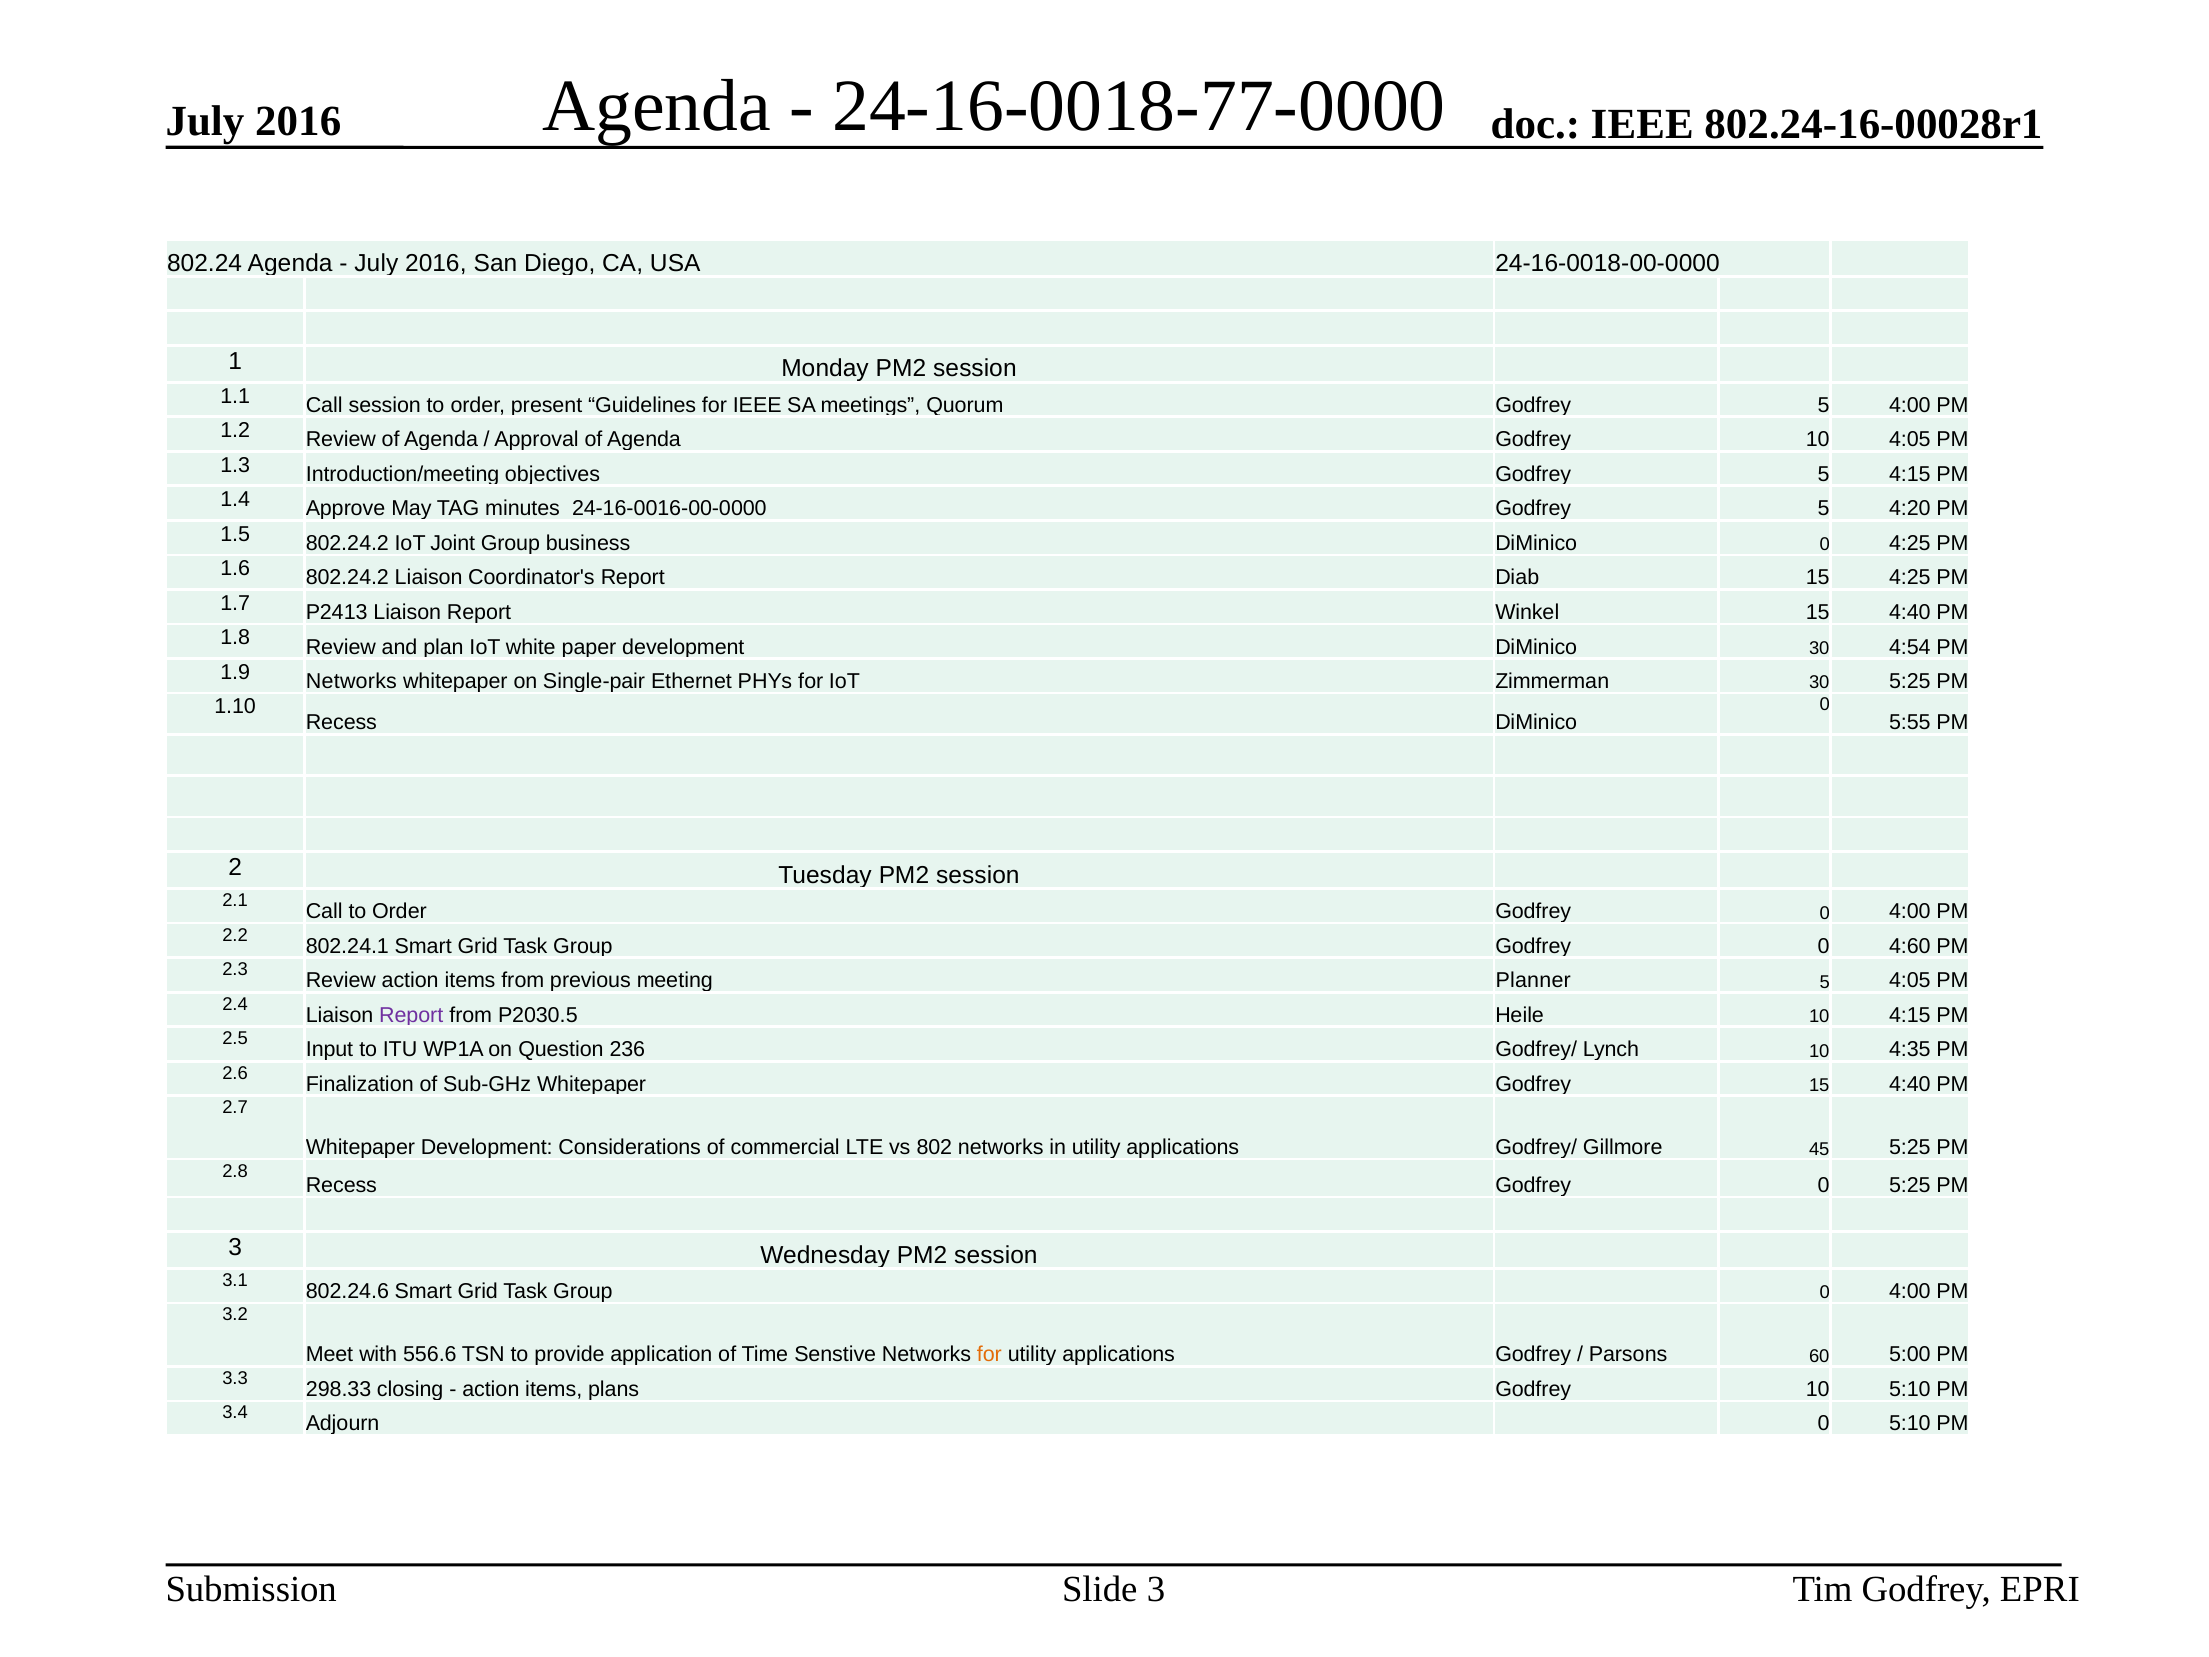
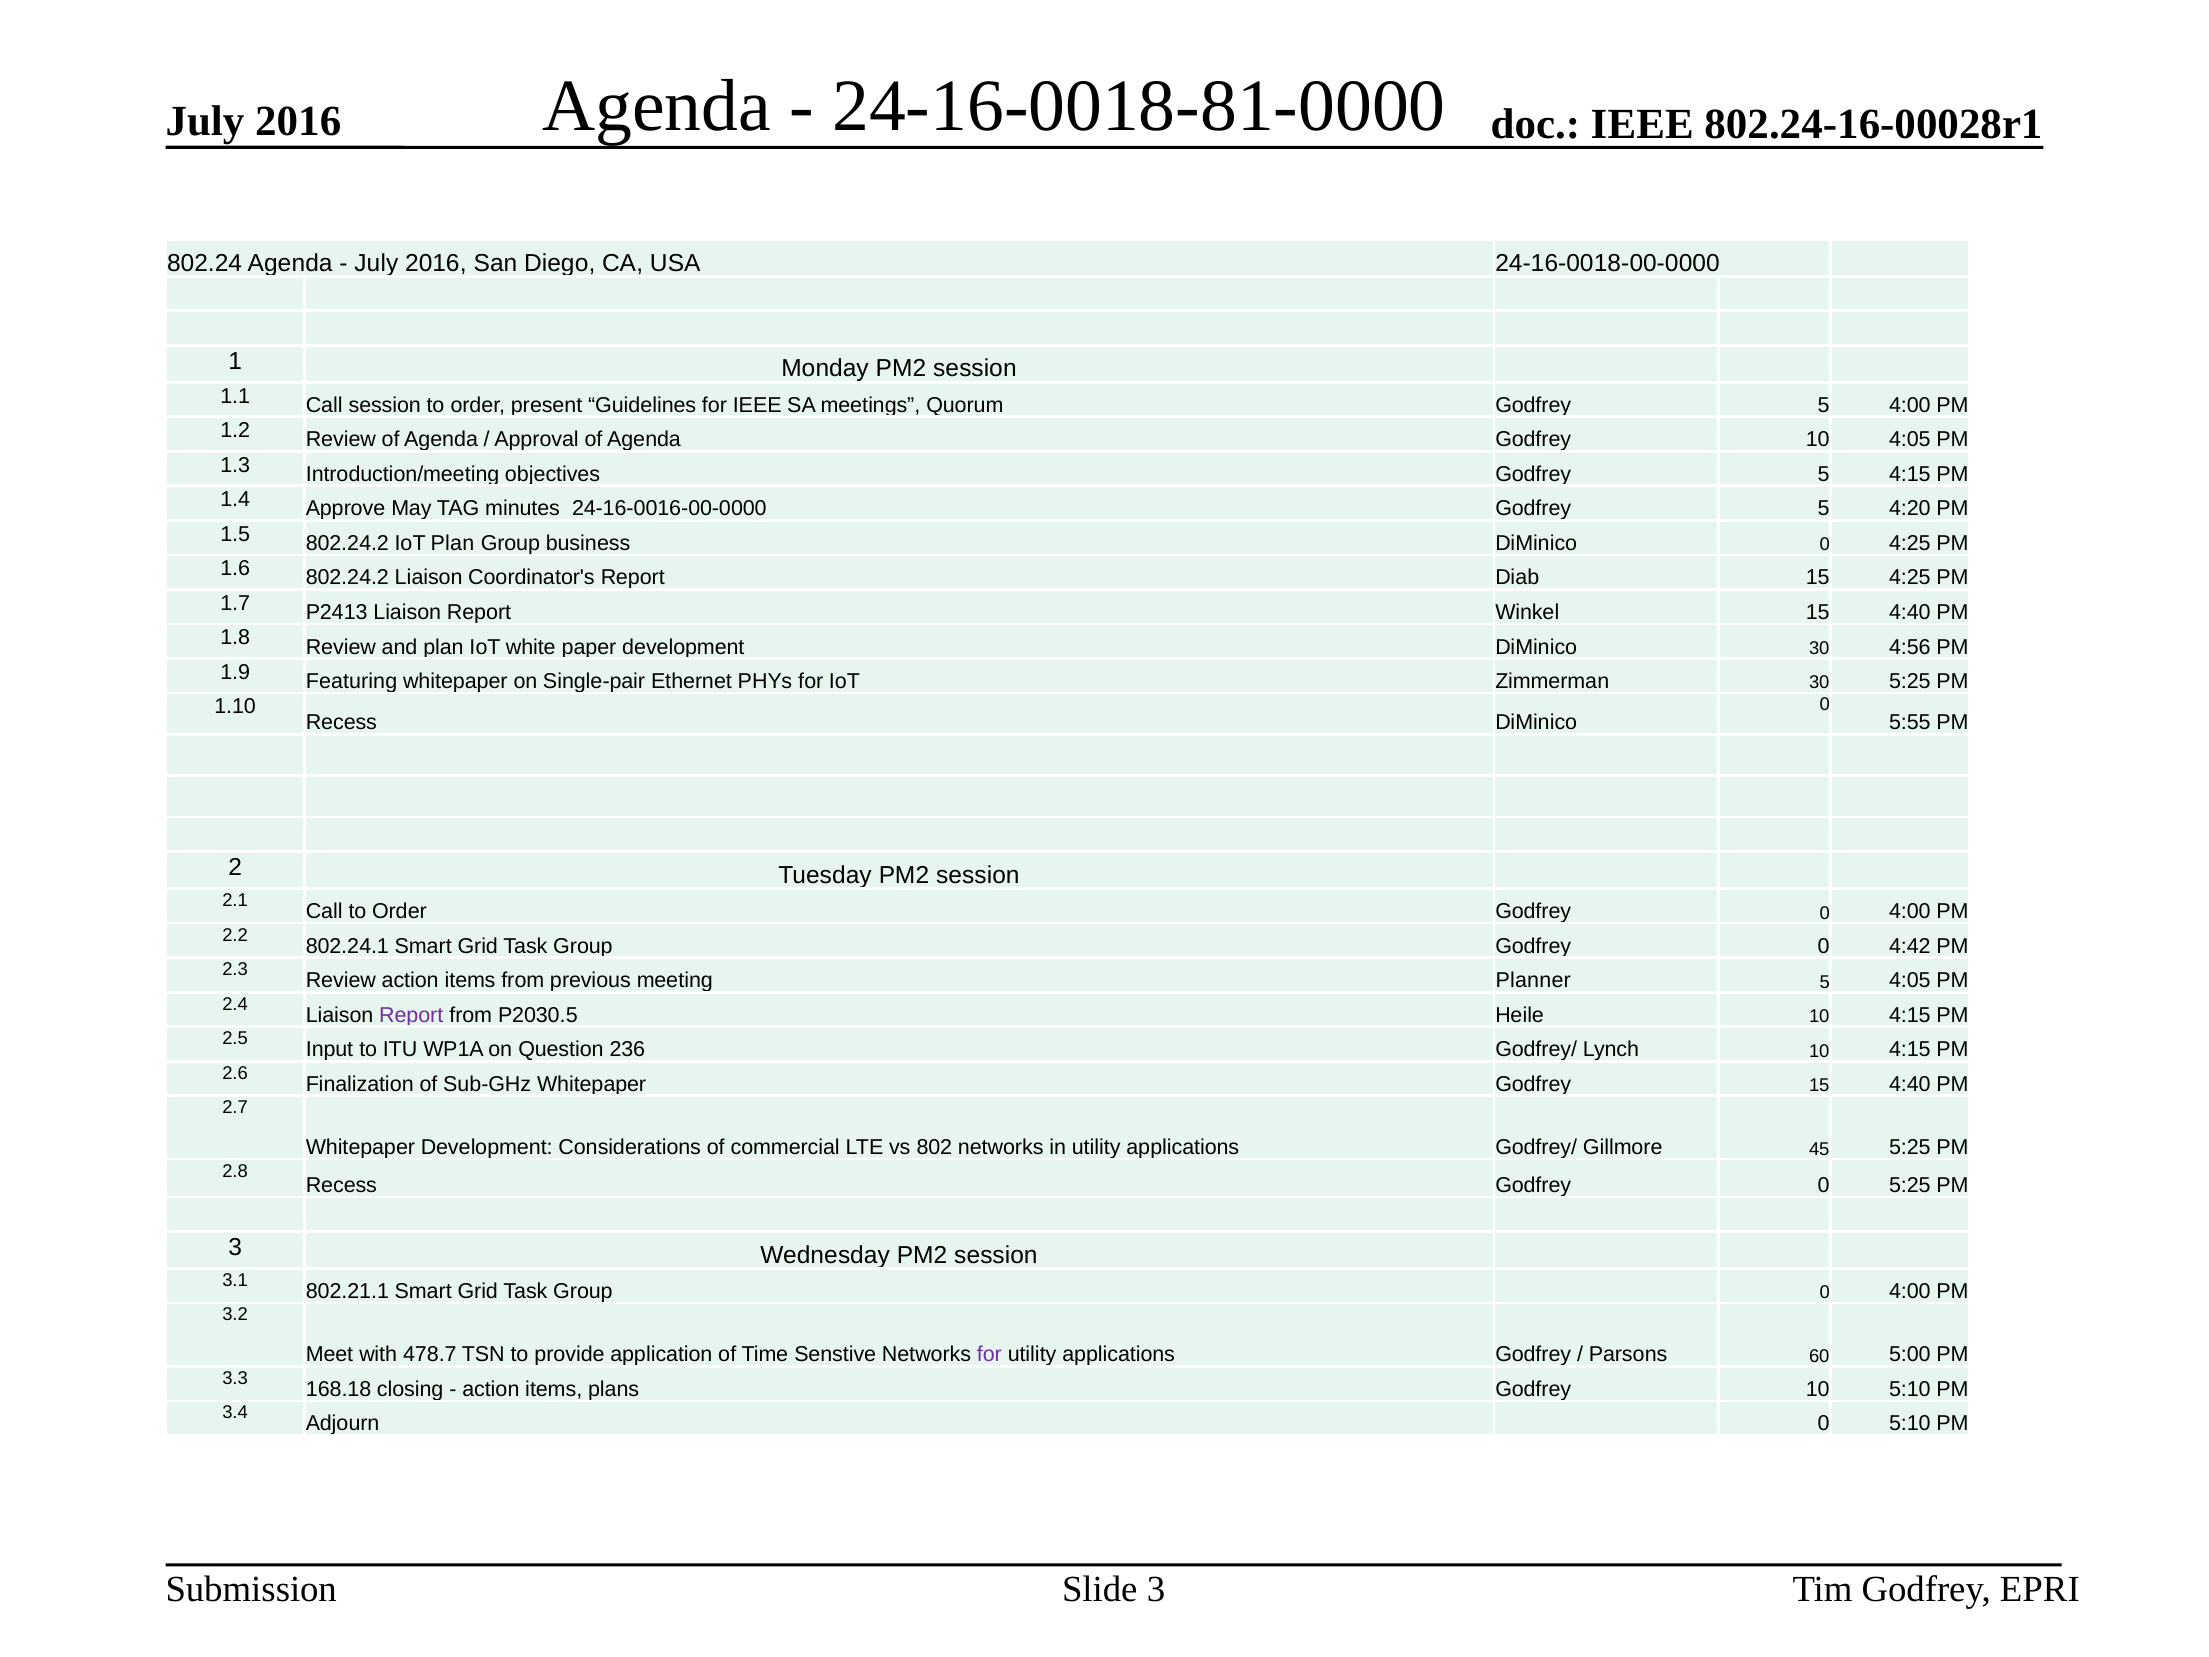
24-16-0018-77-0000: 24-16-0018-77-0000 -> 24-16-0018-81-0000 (1139, 106)
IoT Joint: Joint -> Plan (452, 543)
4:54: 4:54 -> 4:56 (1910, 647)
1.9 Networks: Networks -> Featuring (352, 681)
4:60: 4:60 -> 4:42 (1910, 946)
Lynch 10 4:35: 4:35 -> 4:15 (1910, 1050)
802.24.6: 802.24.6 -> 802.21.1 (347, 1291)
556.6: 556.6 -> 478.7 (430, 1355)
for colour: orange -> purple (989, 1355)
298.33: 298.33 -> 168.18 (339, 1389)
